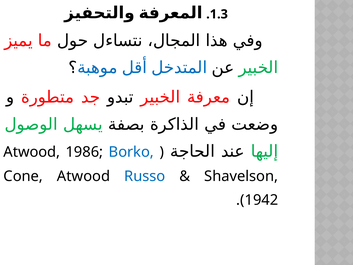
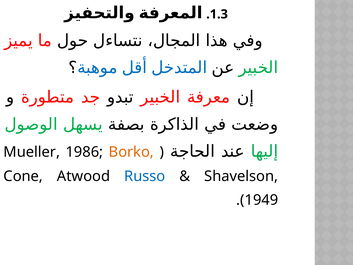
Atwood: Atwood -> Mueller (32, 152)
Borko colour: blue -> orange (131, 152)
1942: 1942 -> 1949 (261, 200)
